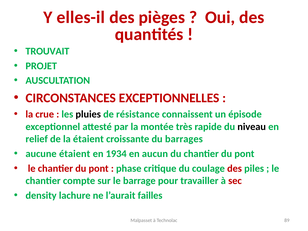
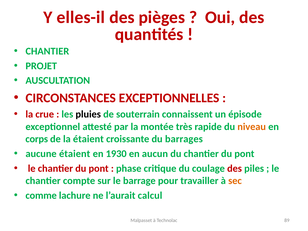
TROUVAIT: TROUVAIT -> CHANTIER (47, 51)
résistance: résistance -> souterrain (138, 114)
niveau colour: black -> orange (252, 127)
relief: relief -> corps (37, 139)
1934: 1934 -> 1930 (116, 154)
sec colour: red -> orange (235, 181)
density: density -> comme (41, 195)
failles: failles -> calcul (150, 195)
